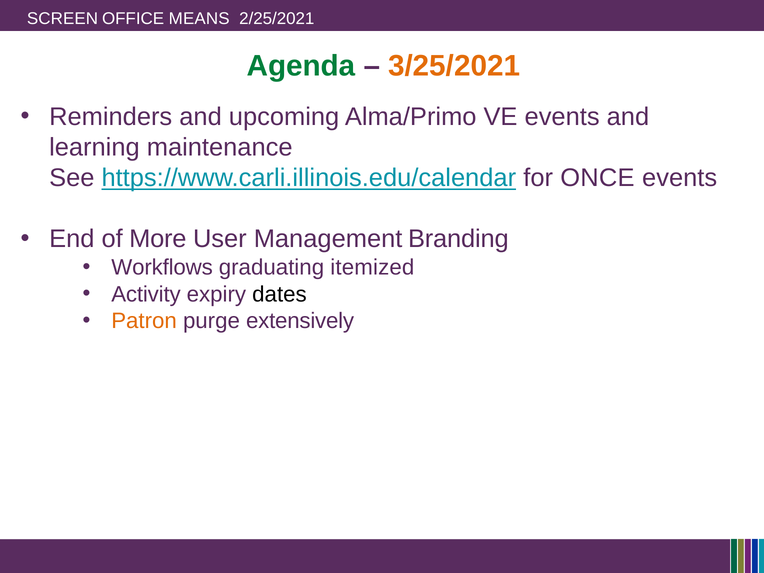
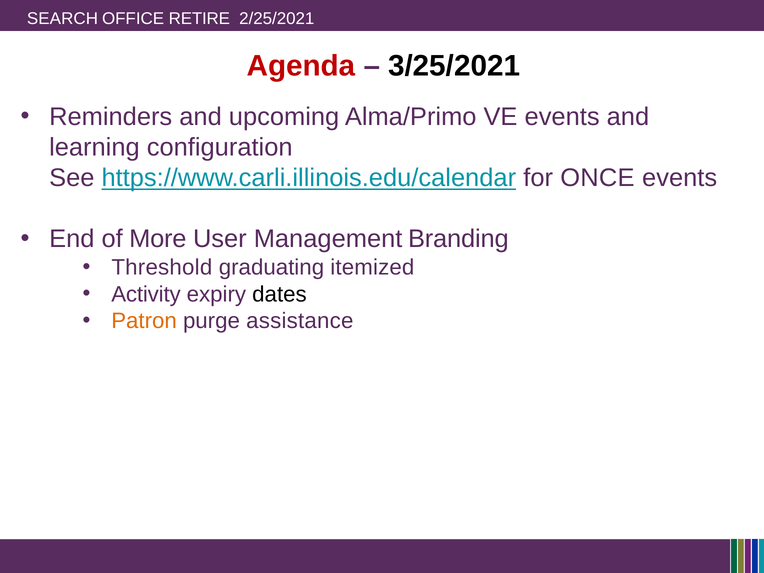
SCREEN: SCREEN -> SEARCH (62, 18)
MEANS: MEANS -> RETIRE (199, 18)
Agenda colour: green -> red (301, 66)
3/25/2021 colour: orange -> black (454, 66)
maintenance: maintenance -> configuration (220, 147)
Workflows: Workflows -> Threshold (162, 268)
extensively: extensively -> assistance (300, 321)
